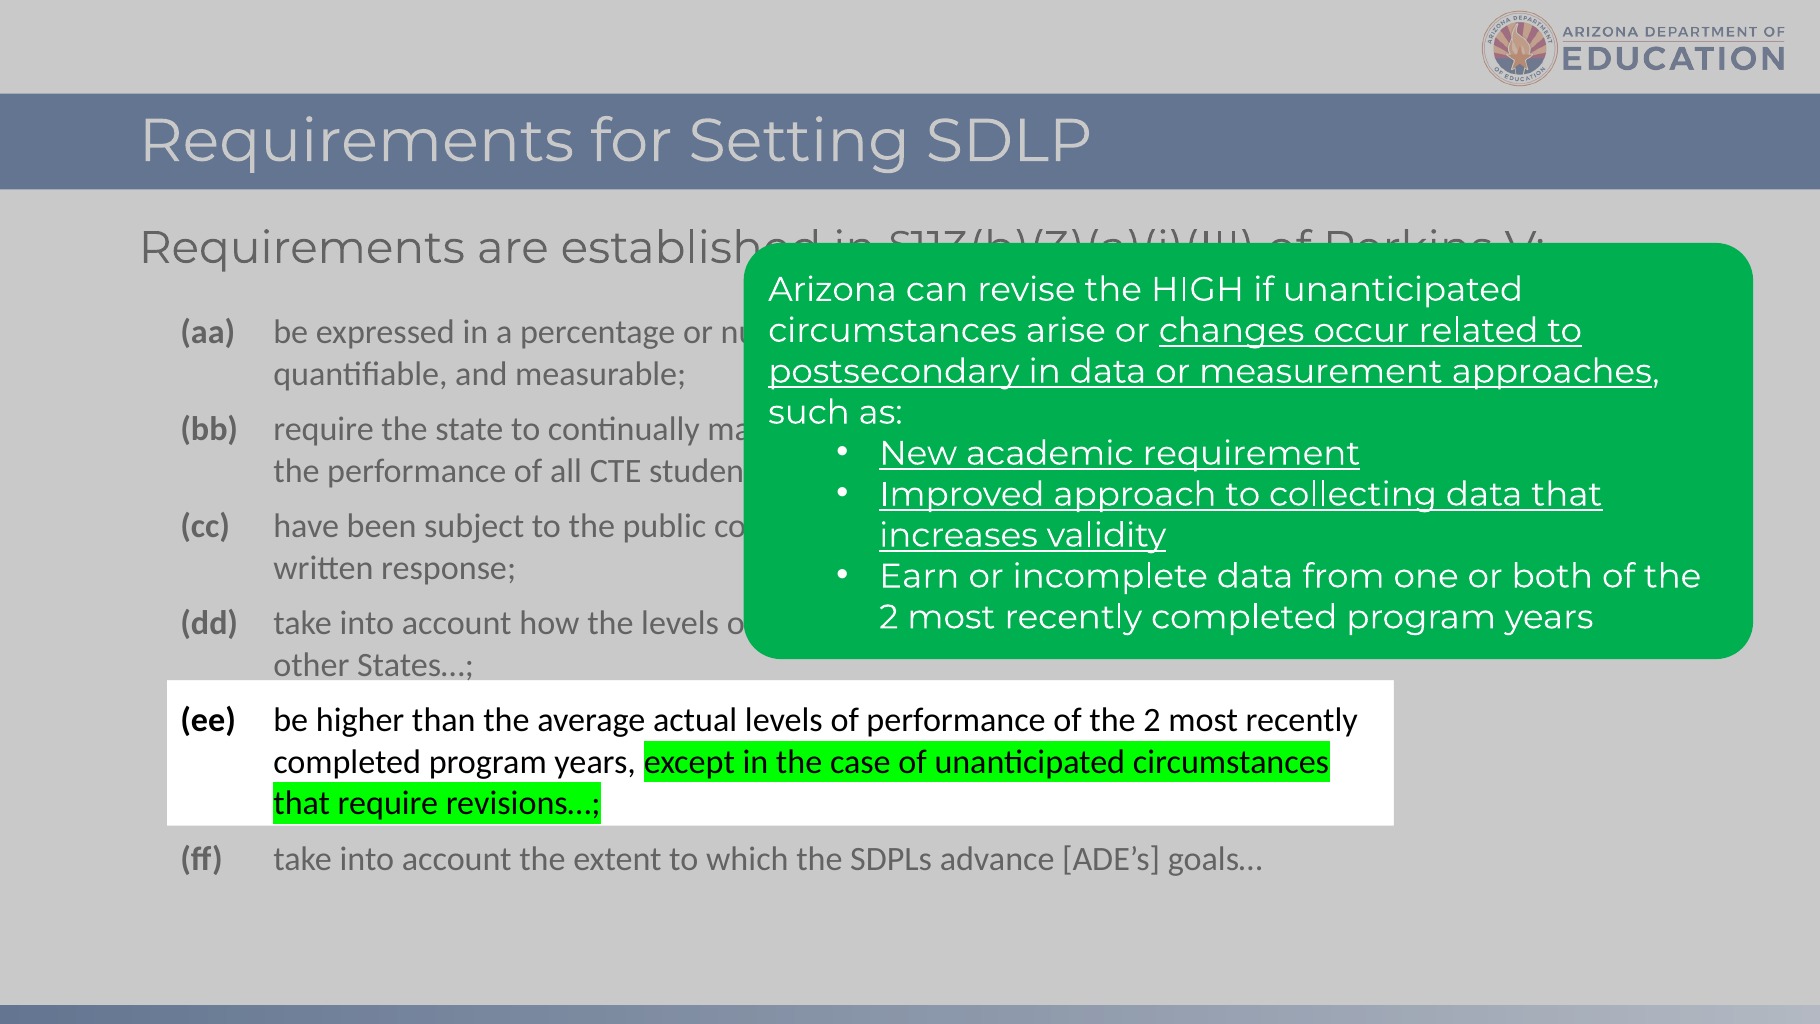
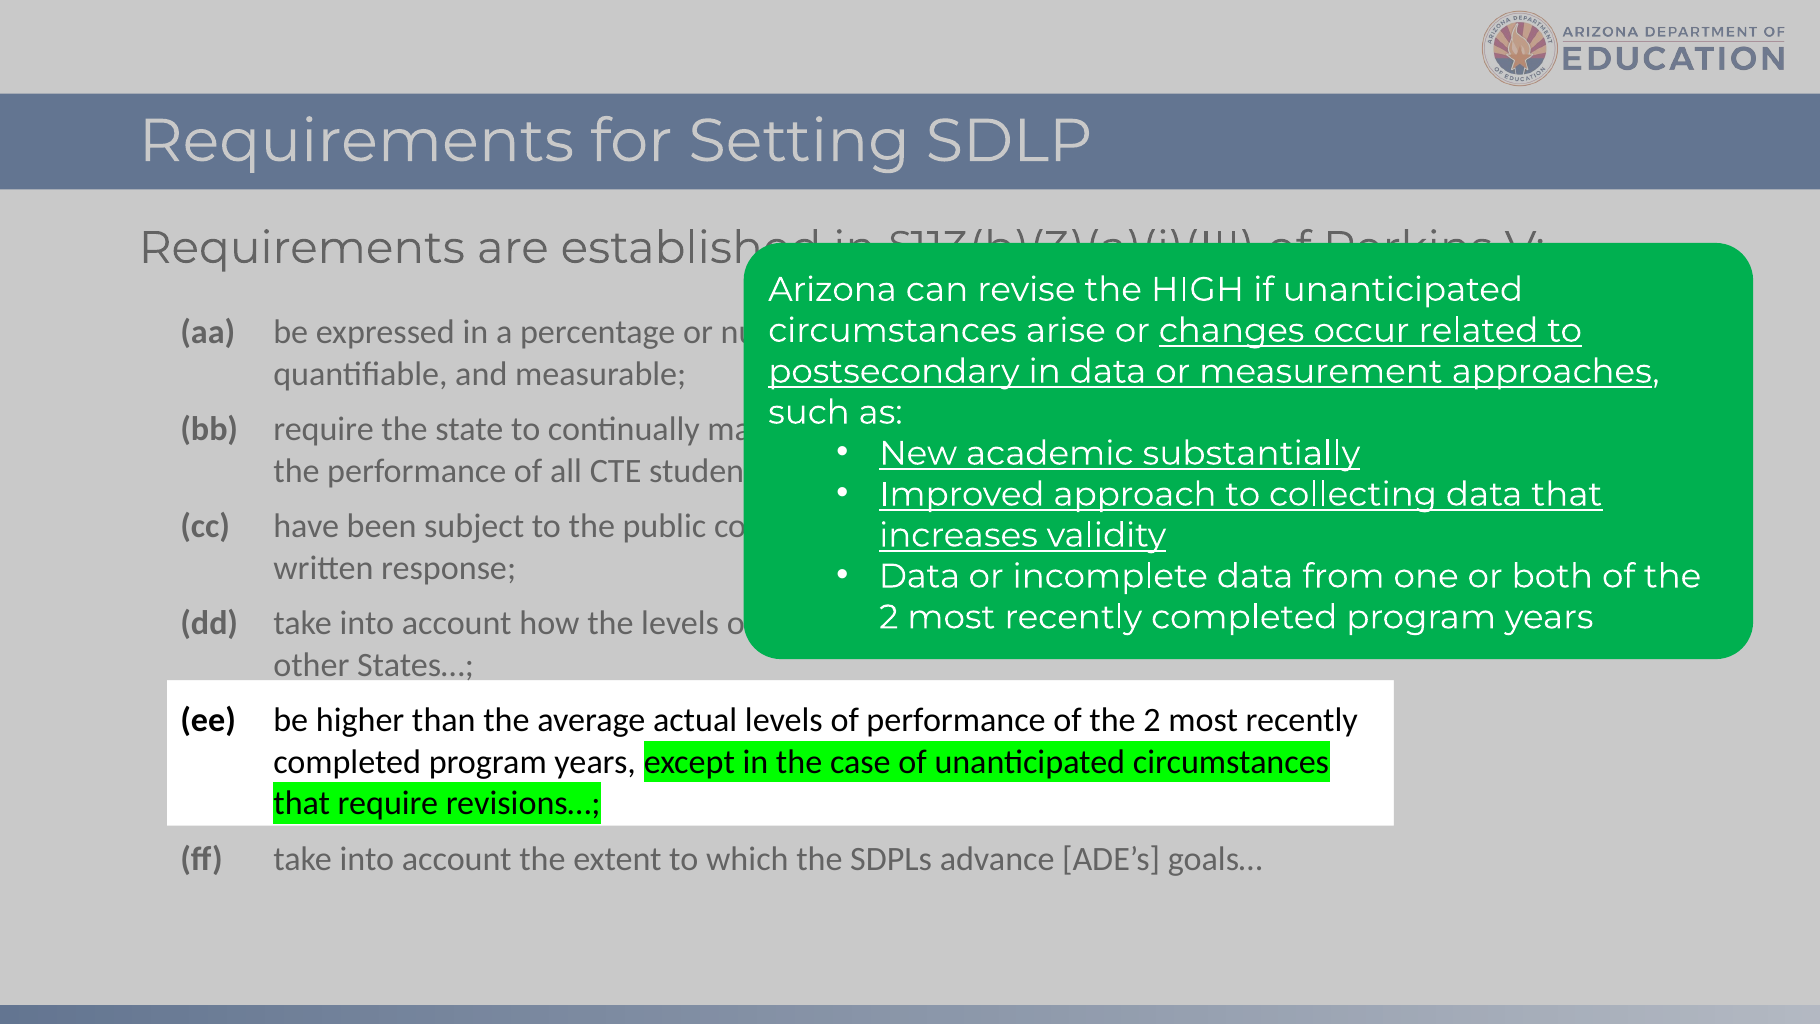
requirement: requirement -> substantially (1251, 453)
Earn: Earn -> Data (919, 576)
